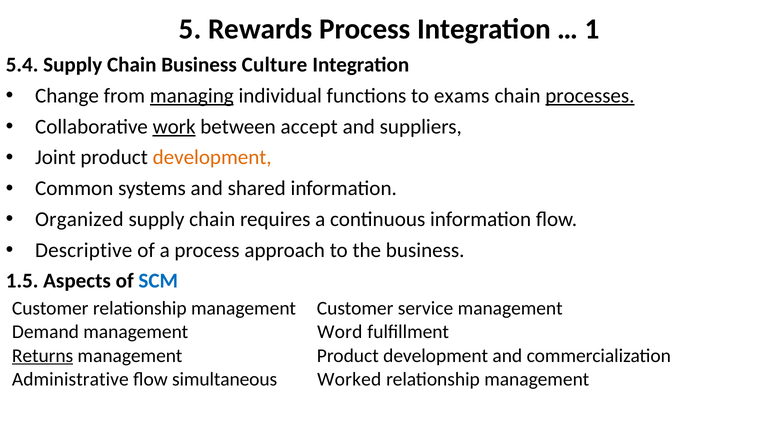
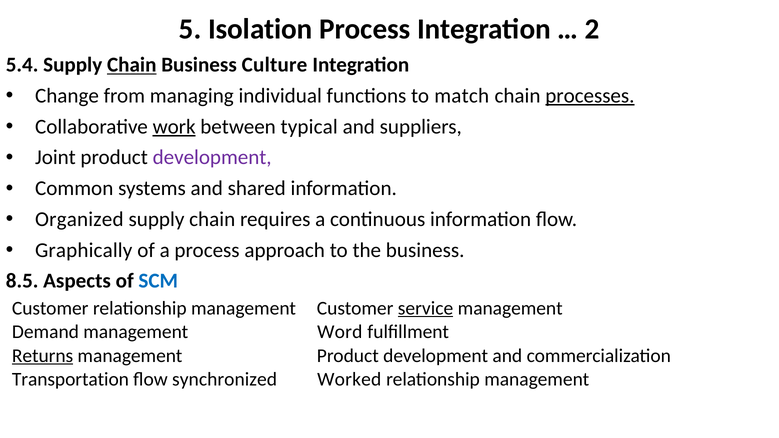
Rewards: Rewards -> Isolation (260, 29)
1: 1 -> 2 (592, 29)
Chain underline: none -> present (132, 65)
managing underline: present -> none (192, 96)
exams: exams -> match (462, 96)
accept: accept -> typical (309, 127)
development colour: orange -> purple (212, 158)
Descriptive: Descriptive -> Graphically (84, 250)
1.5: 1.5 -> 8.5 (22, 281)
service underline: none -> present (426, 308)
Administrative: Administrative -> Transportation (70, 380)
simultaneous: simultaneous -> synchronized (225, 380)
